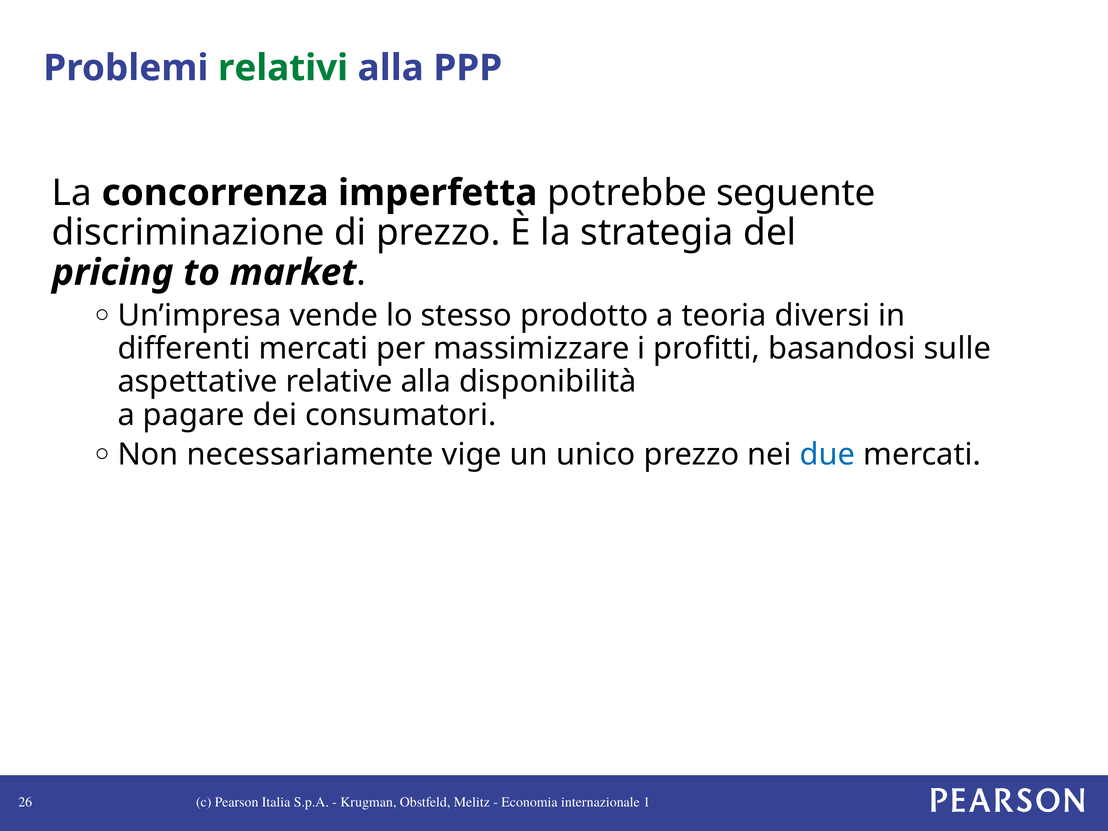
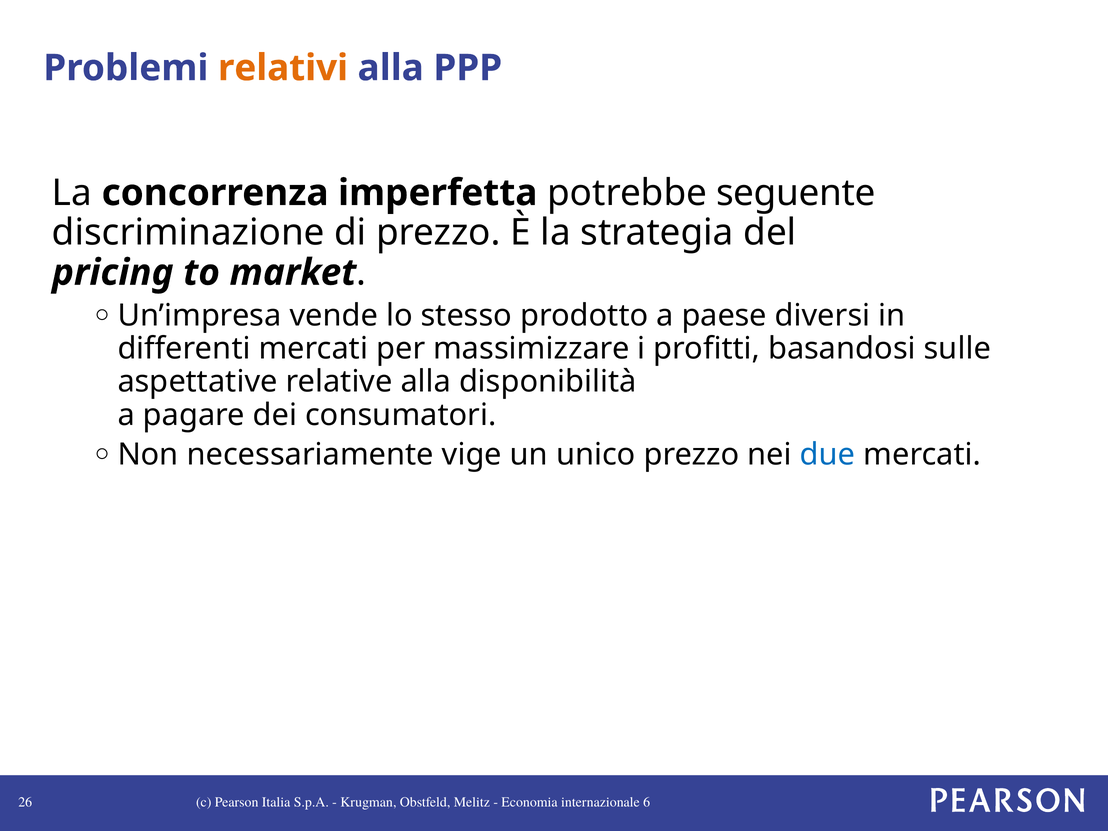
relativi colour: green -> orange (283, 68)
teoria: teoria -> paese (724, 315)
1: 1 -> 6 (647, 802)
